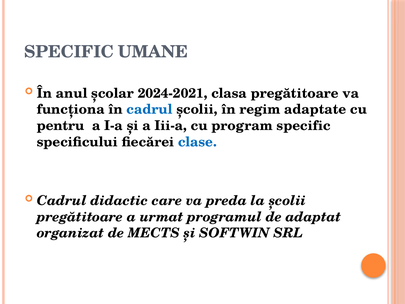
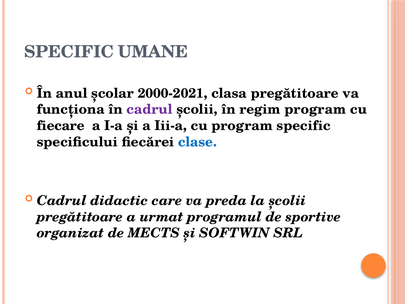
2024-2021: 2024-2021 -> 2000-2021 (173, 93)
cadrul colour: blue -> purple (150, 109)
regim adaptate: adaptate -> program (315, 109)
pentru: pentru -> fiecare (61, 126)
adaptat: adaptat -> sportive (313, 217)
